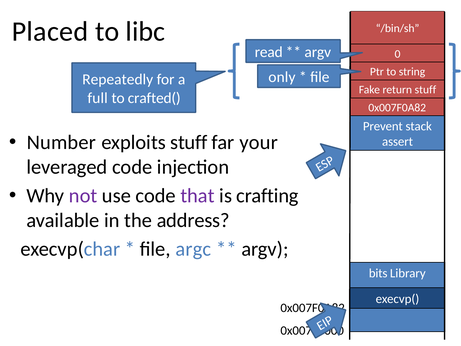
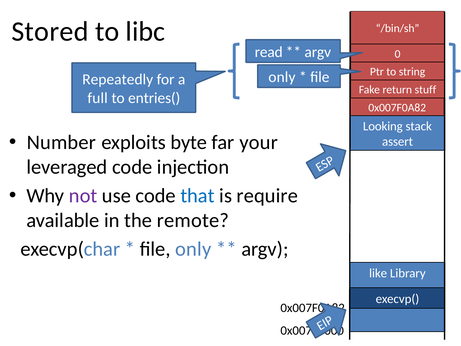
Placed: Placed -> Stored (50, 32)
crafted(: crafted( -> entries( (154, 98)
Prevent: Prevent -> Looking (383, 126)
exploits stuff: stuff -> byte (189, 142)
that colour: purple -> blue (198, 196)
crafting: crafting -> require (267, 196)
the address: address -> remote (193, 220)
file argc: argc -> only (193, 249)
bits: bits -> like (378, 273)
